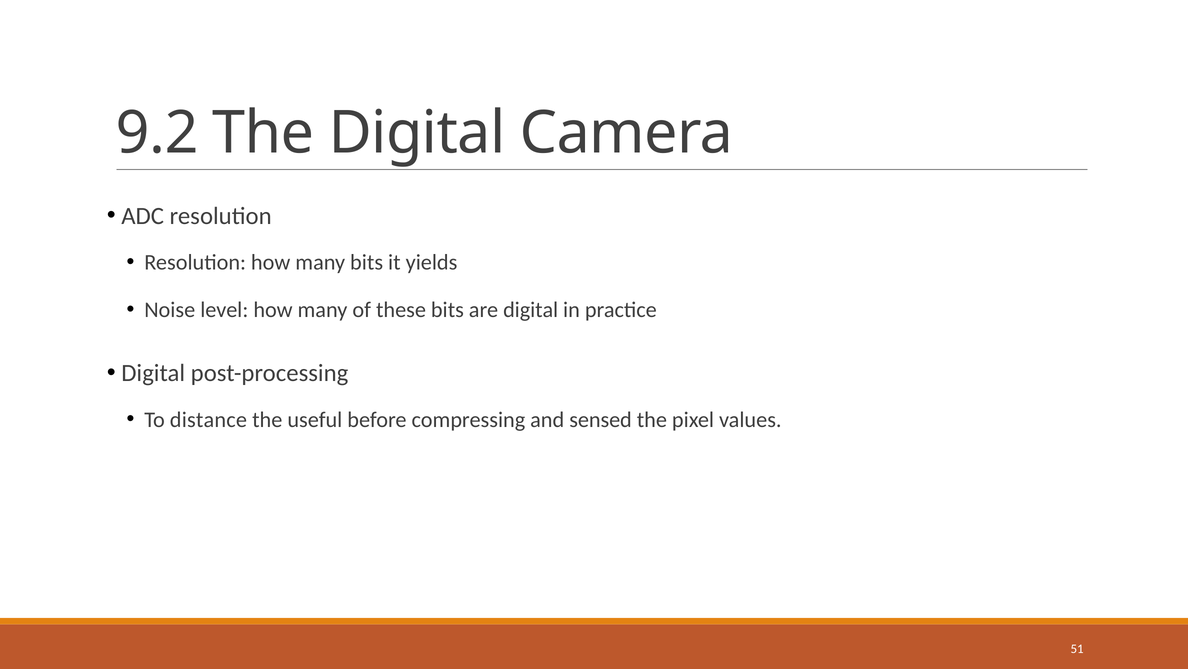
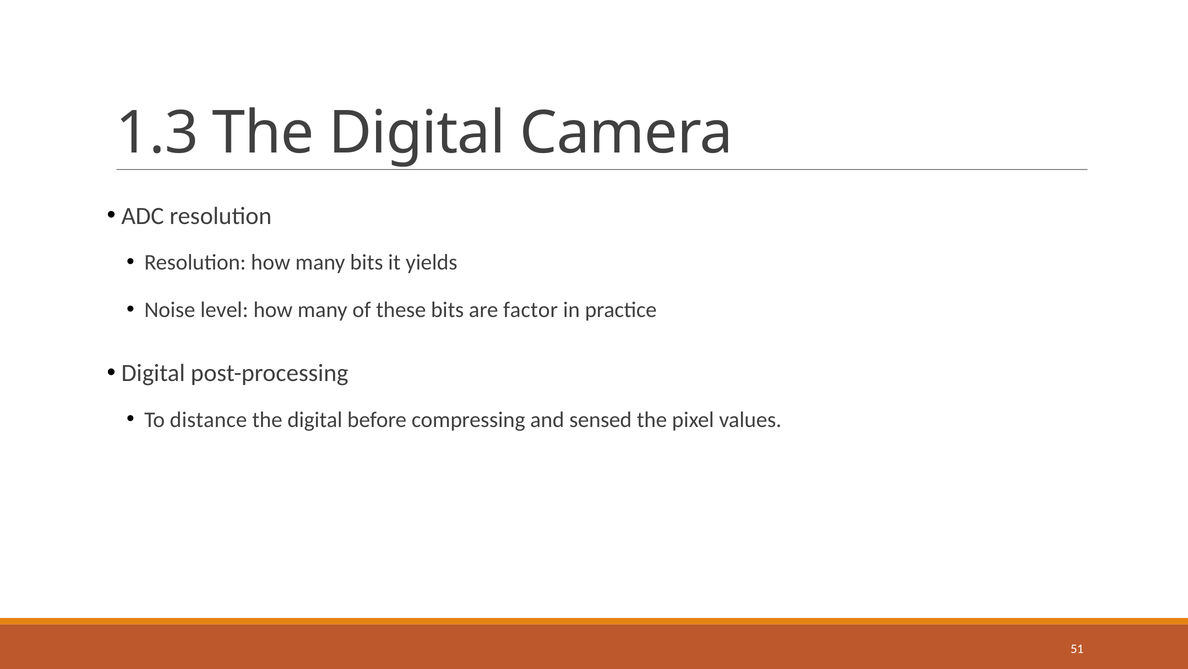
9.2: 9.2 -> 1.3 (157, 133)
are digital: digital -> factor (531, 310)
useful: useful -> digital (315, 419)
